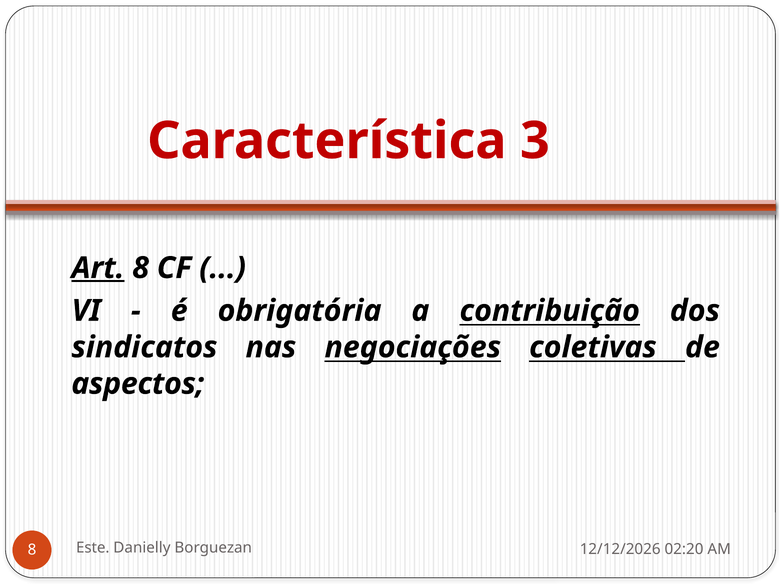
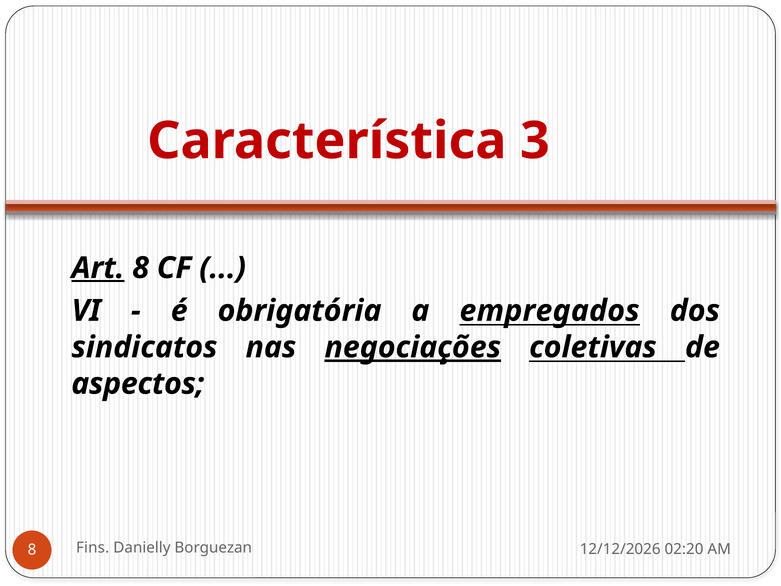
contribuição: contribuição -> empregados (550, 311)
negociações underline: none -> present (413, 347)
Este: Este -> Fins (93, 548)
